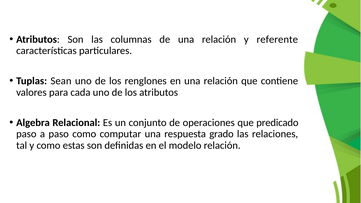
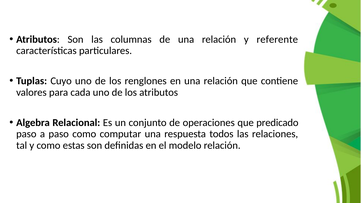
Sean: Sean -> Cuyo (61, 81)
grado: grado -> todos (221, 134)
